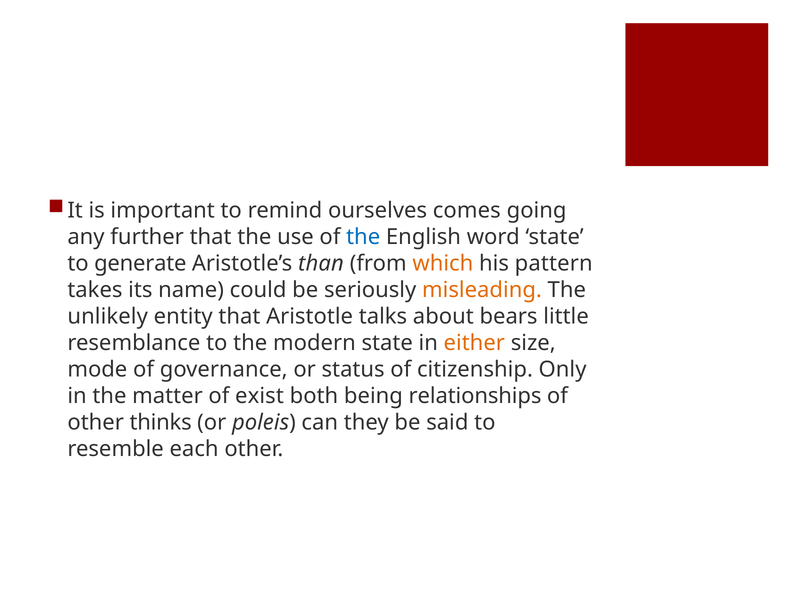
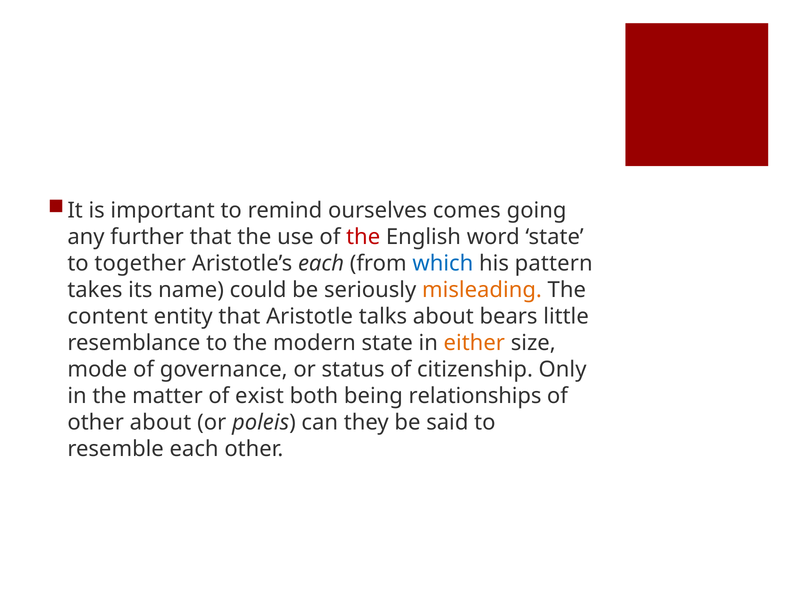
the colour: blue -> red (363, 237)
generate: generate -> together (140, 263)
Aristotle’s than: than -> each (321, 263)
which colour: orange -> blue (443, 263)
unlikely: unlikely -> content (108, 316)
other thinks: thinks -> about (160, 422)
